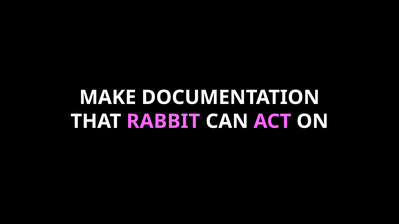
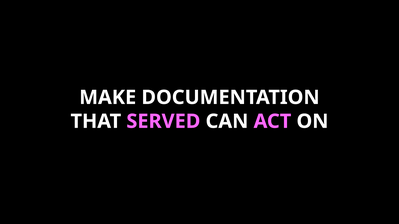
RABBIT: RABBIT -> SERVED (163, 122)
